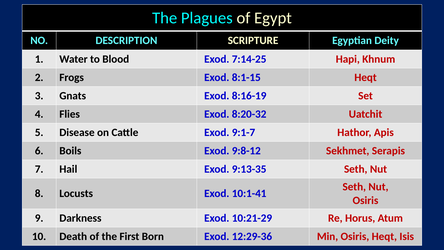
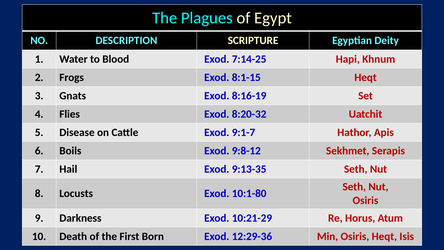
10:1-41: 10:1-41 -> 10:1-80 (249, 193)
